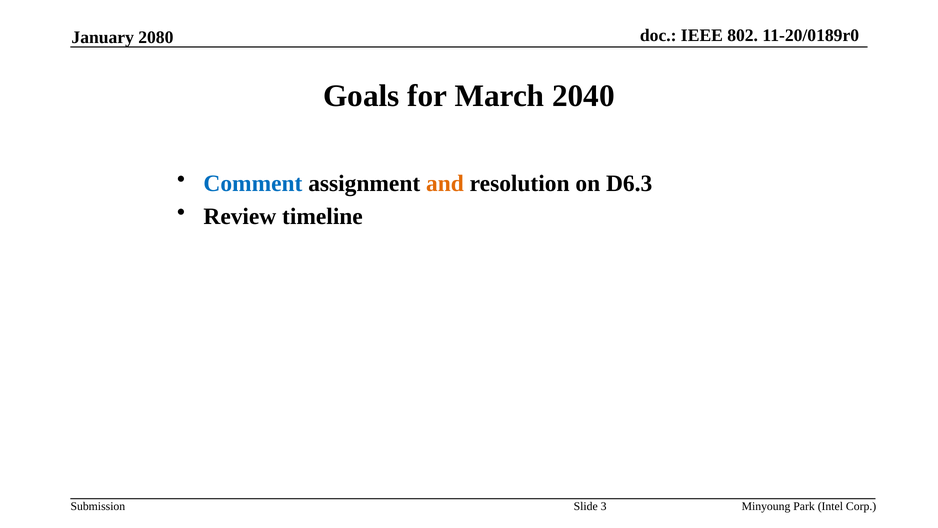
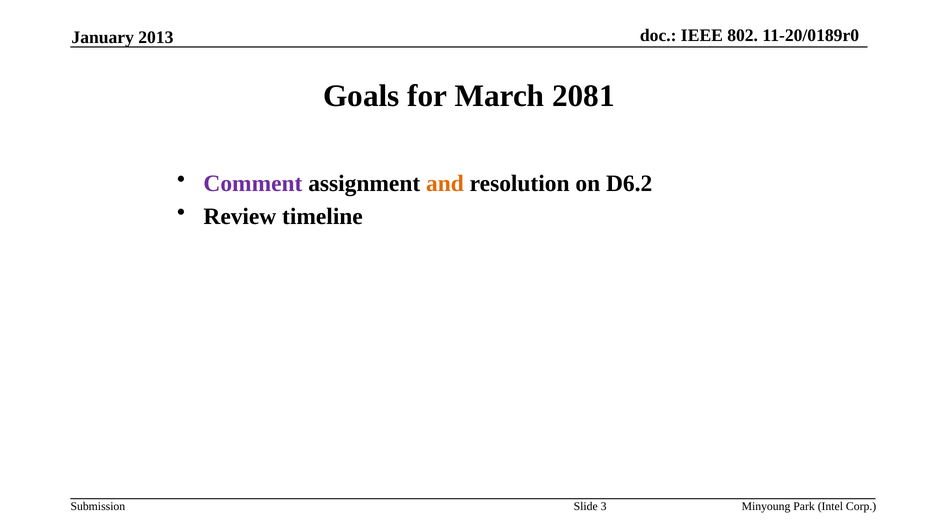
2080: 2080 -> 2013 (156, 38)
2040: 2040 -> 2081 (583, 96)
Comment colour: blue -> purple (253, 183)
D6.3: D6.3 -> D6.2 (629, 183)
